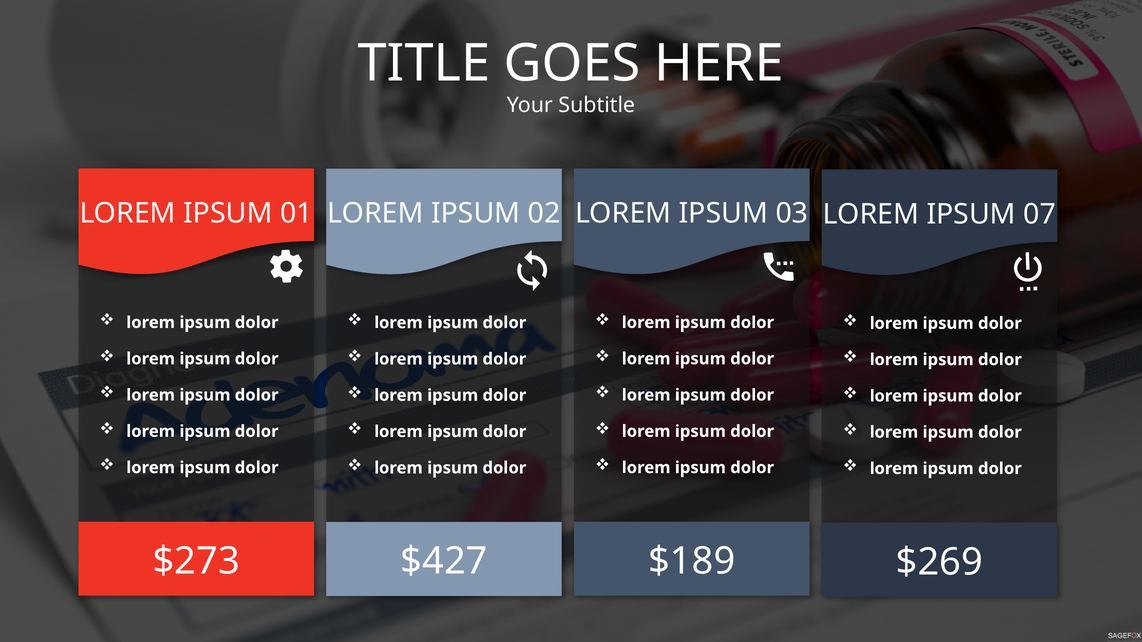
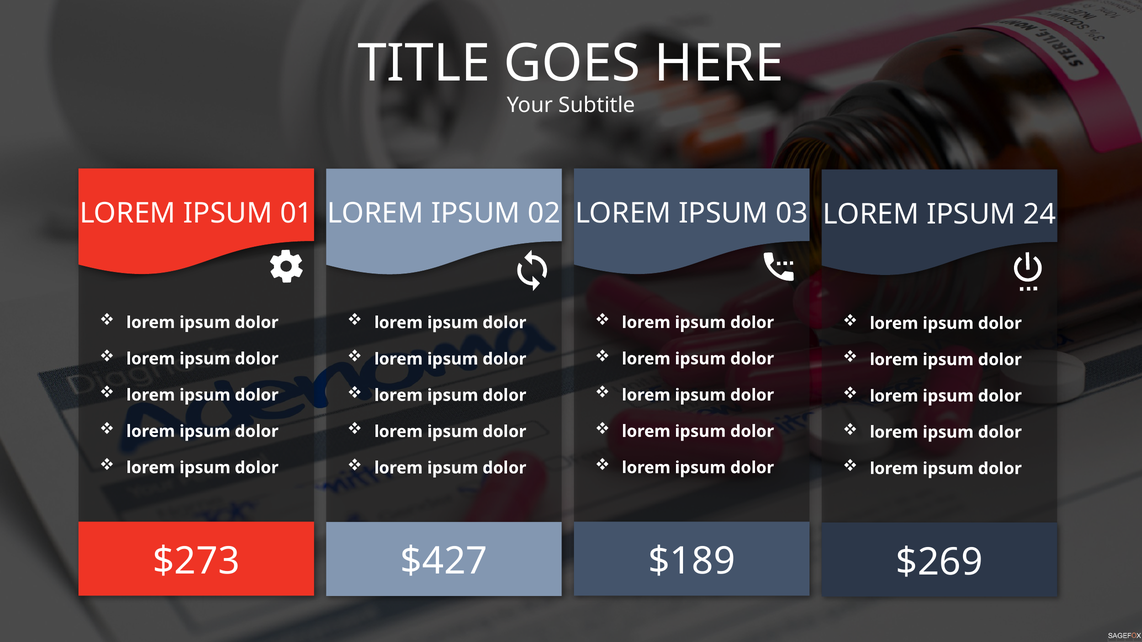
07: 07 -> 24 (1040, 214)
